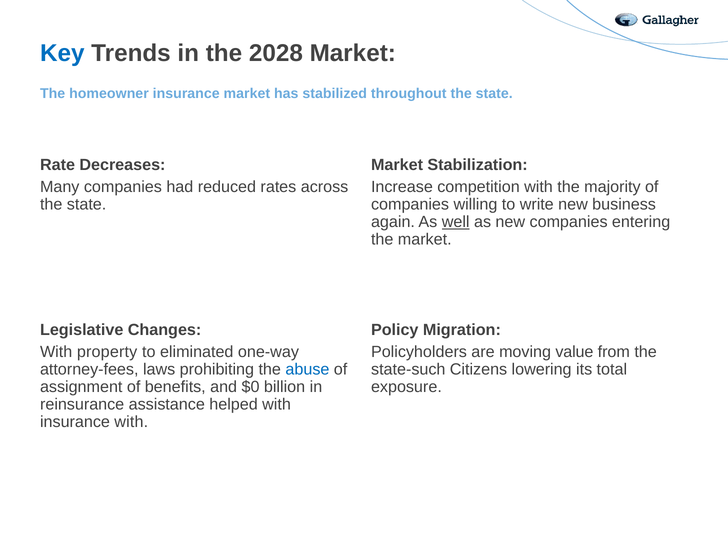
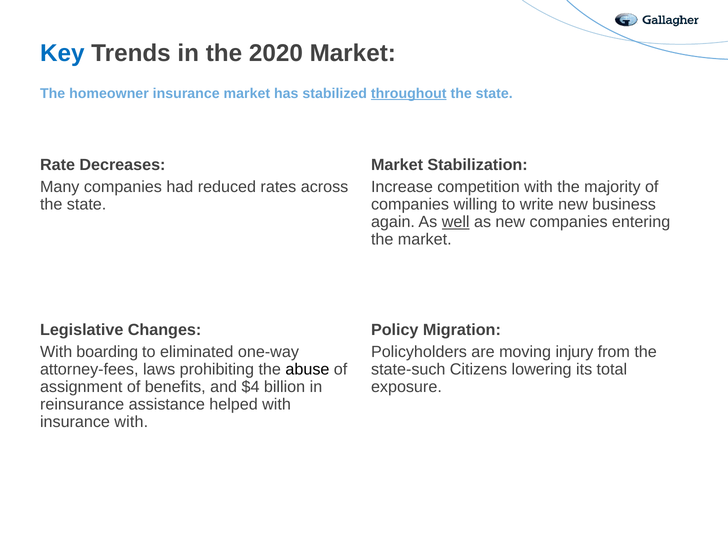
2028: 2028 -> 2020 (276, 53)
throughout underline: none -> present (409, 93)
property: property -> boarding (107, 352)
value: value -> injury (574, 352)
abuse colour: blue -> black (307, 369)
$0: $0 -> $4 (251, 387)
